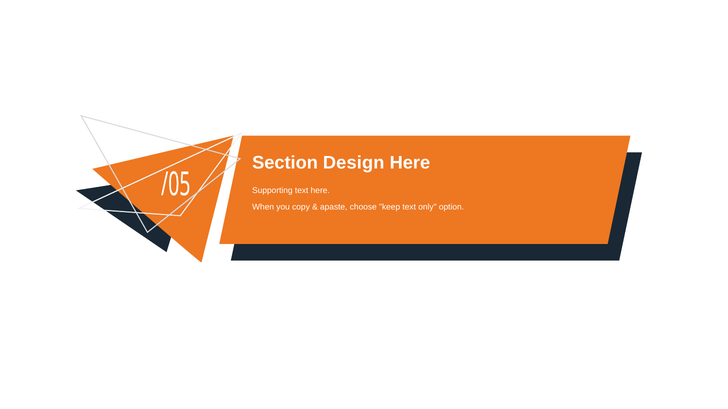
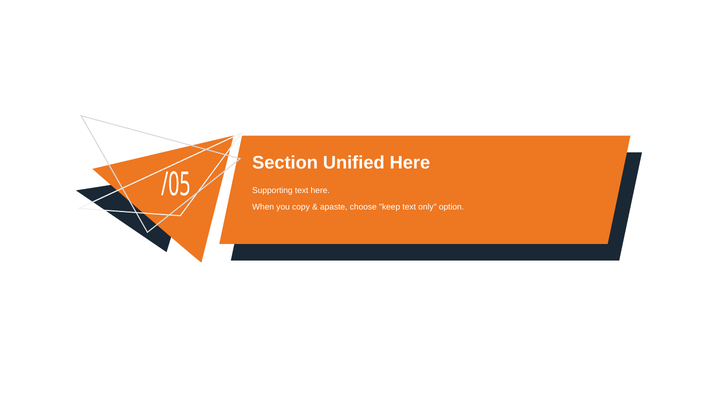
Design: Design -> Unified (354, 163)
